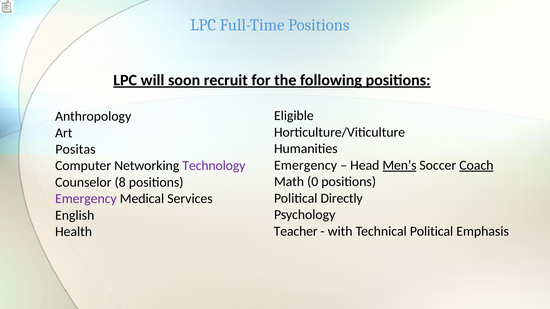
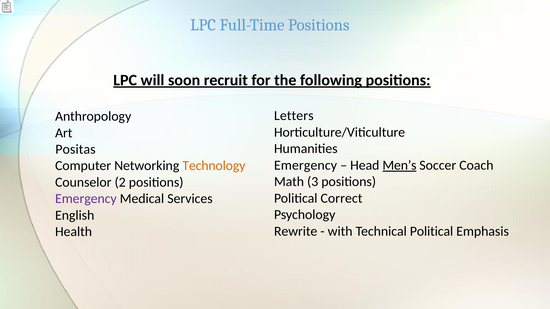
Eligible: Eligible -> Letters (294, 116)
Coach underline: present -> none (476, 165)
Technology colour: purple -> orange (214, 166)
0: 0 -> 3 (313, 182)
8: 8 -> 2 (120, 182)
Directly: Directly -> Correct (341, 198)
Teacher: Teacher -> Rewrite (296, 231)
